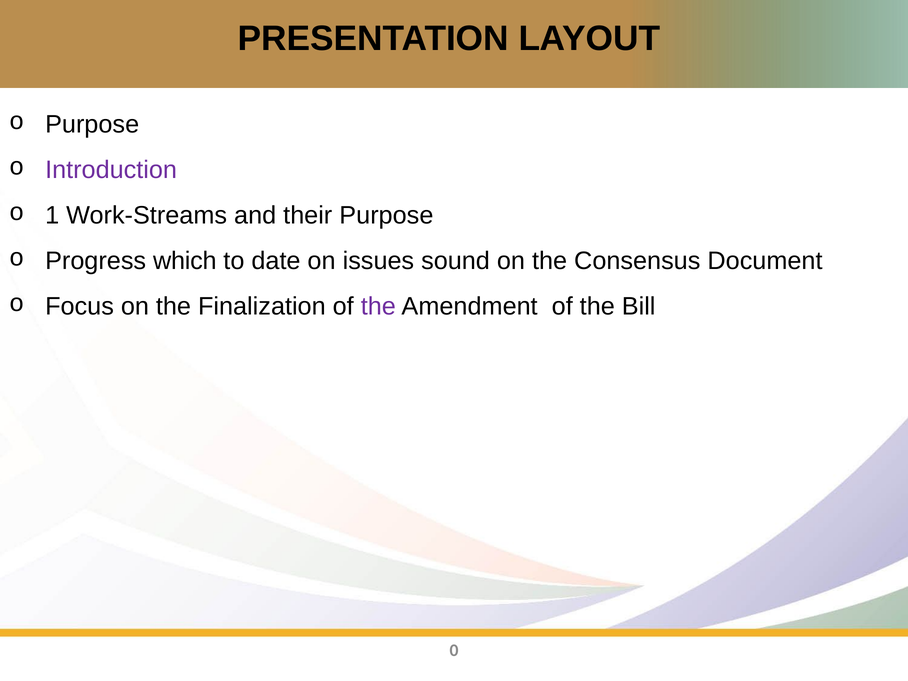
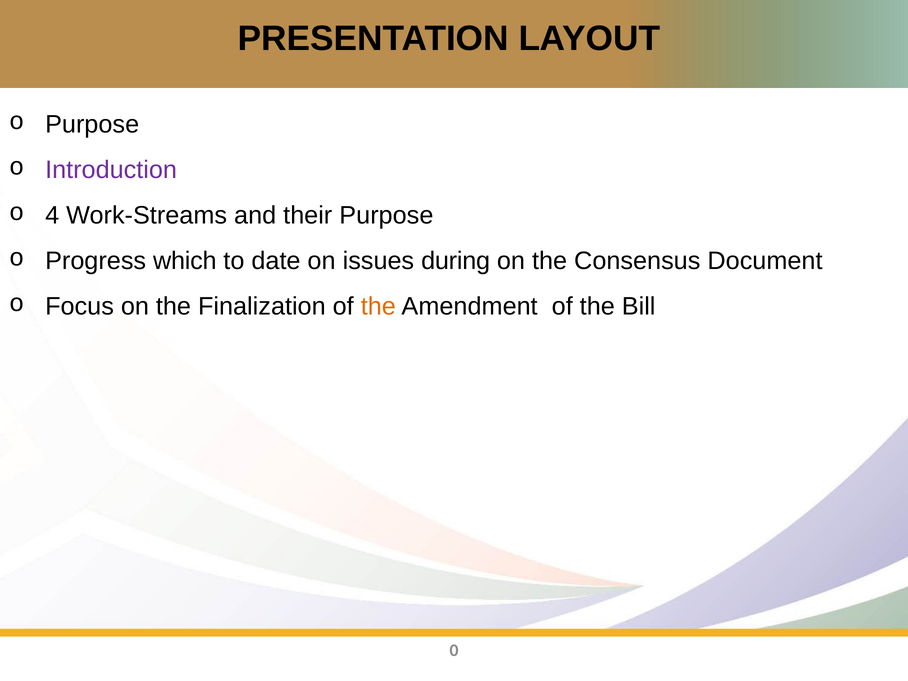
1: 1 -> 4 (52, 215)
sound: sound -> during (456, 261)
the colour: purple -> orange (378, 306)
